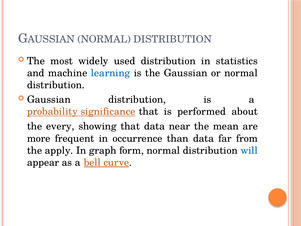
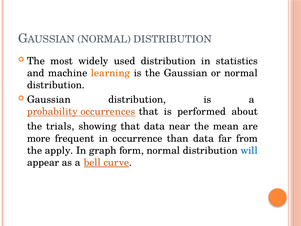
learning colour: blue -> orange (111, 73)
significance: significance -> occurrences (108, 112)
every: every -> trials (60, 126)
